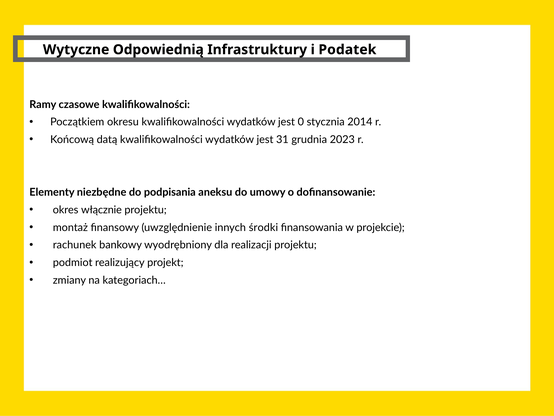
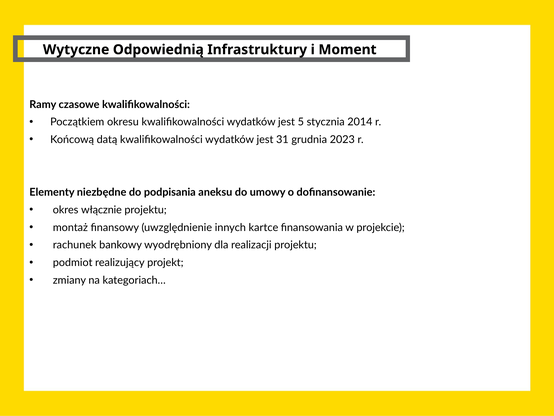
Podatek: Podatek -> Moment (347, 50)
0: 0 -> 5 (301, 122)
środki: środki -> kartce (263, 227)
